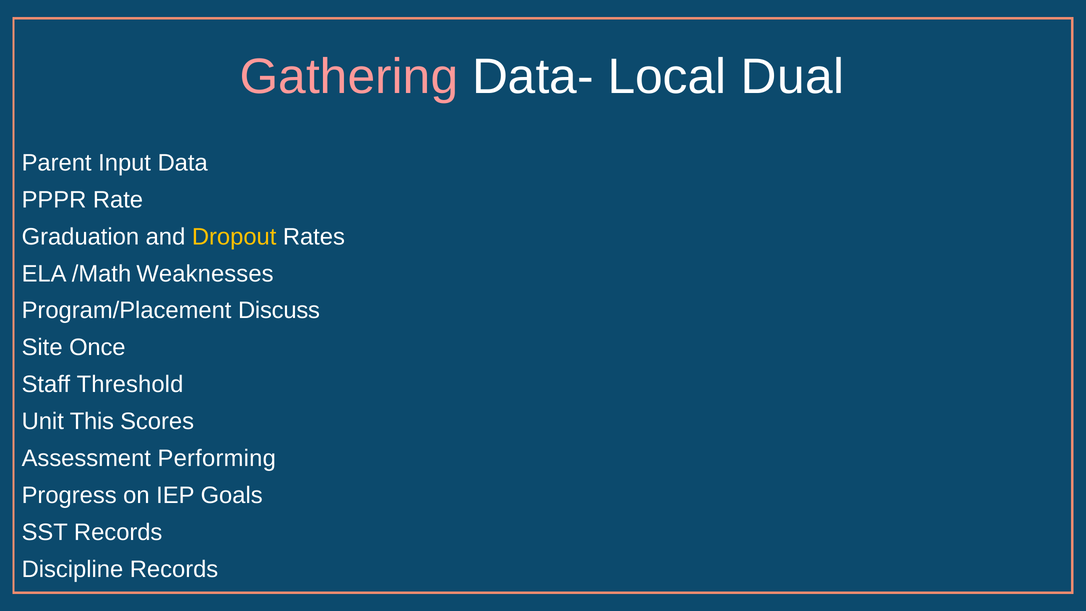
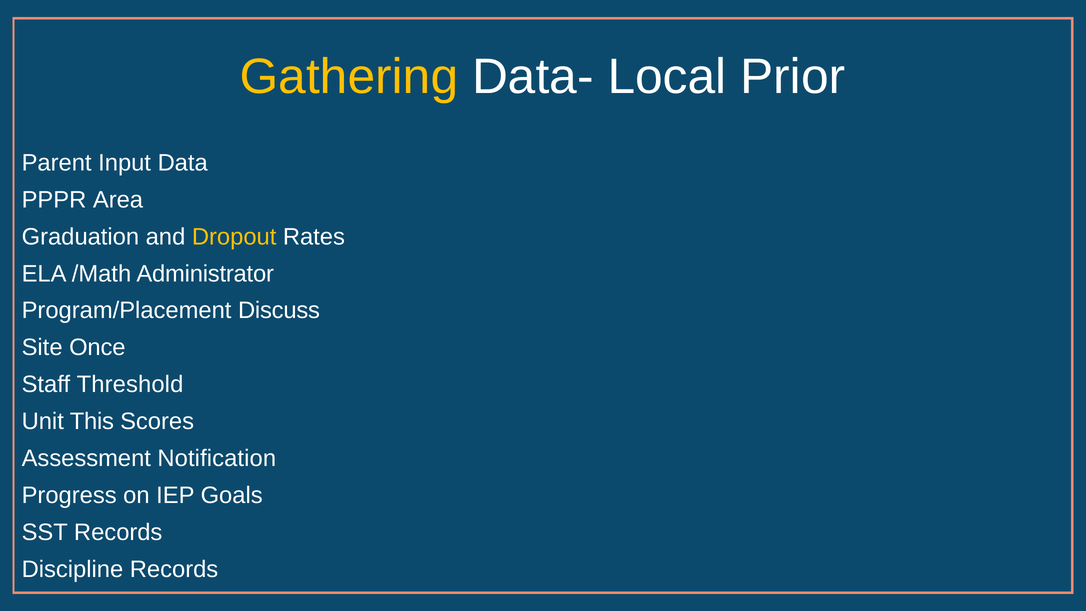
Gathering colour: pink -> yellow (349, 77)
Dual: Dual -> Prior (793, 77)
Rate: Rate -> Area (118, 200)
Weaknesses: Weaknesses -> Administrator (205, 274)
Performing: Performing -> Notification (217, 458)
